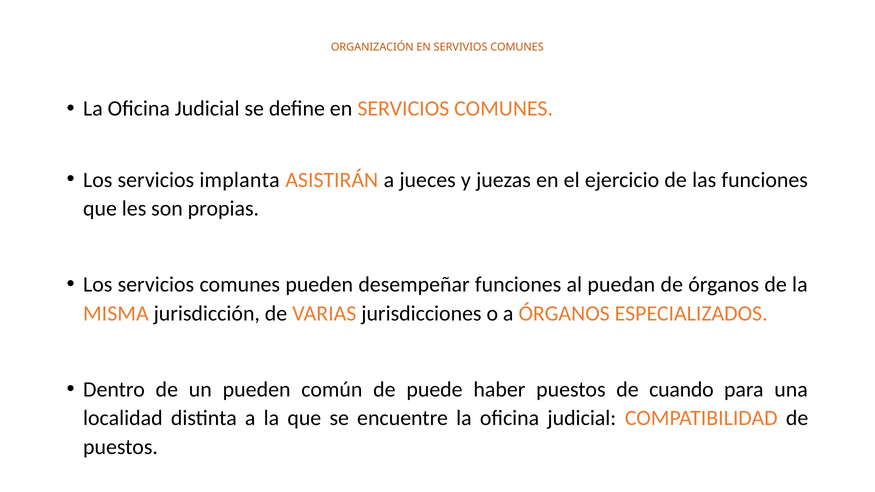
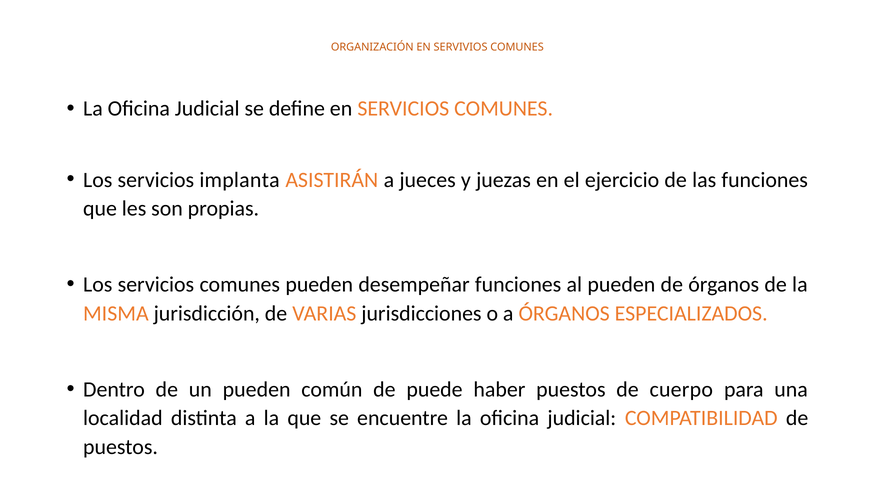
al puedan: puedan -> pueden (621, 285)
cuando: cuando -> cuerpo (681, 389)
